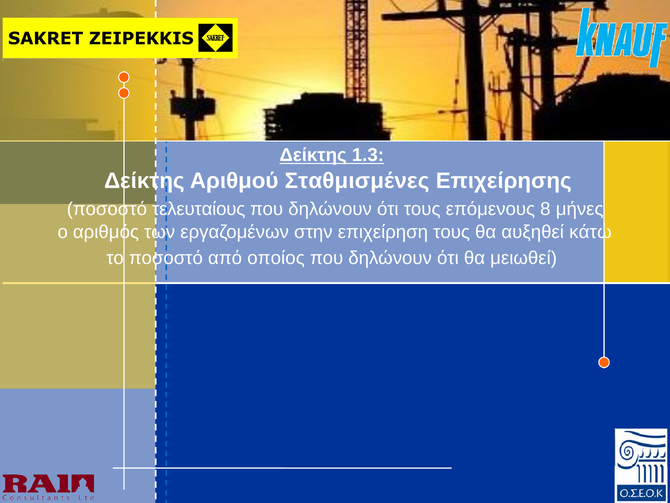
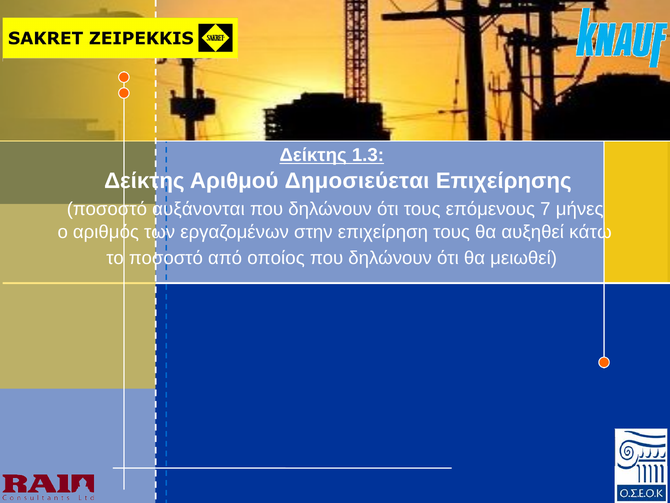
Σταθμισμένες: Σταθμισμένες -> Δημοσιεύεται (357, 181)
τελευταίους: τελευταίους -> αυξάνονται (198, 209)
8: 8 -> 7 (545, 209)
